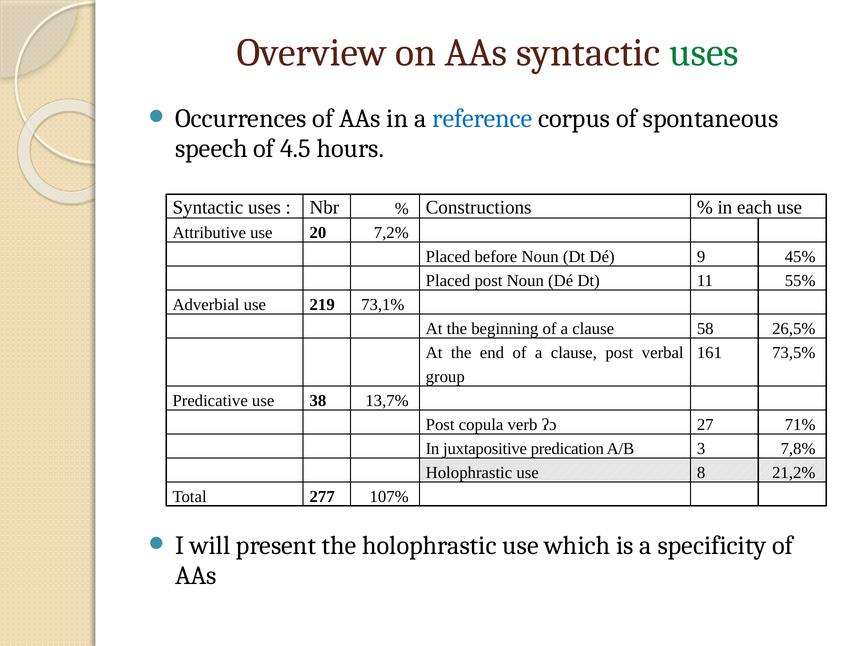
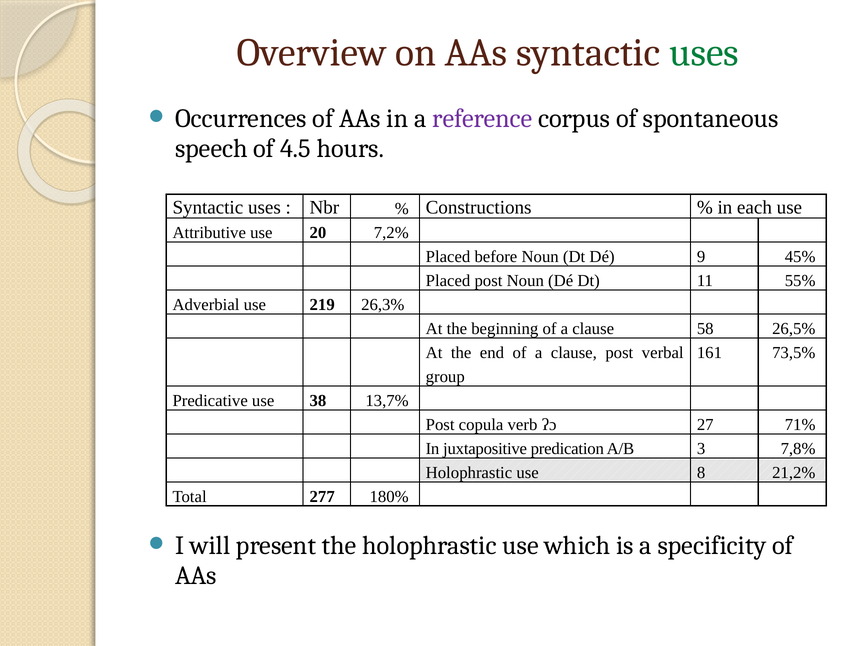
reference colour: blue -> purple (482, 118)
73,1%: 73,1% -> 26,3% (383, 305)
107%: 107% -> 180% (389, 496)
